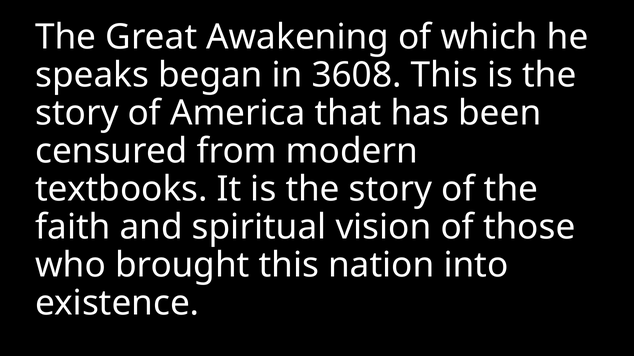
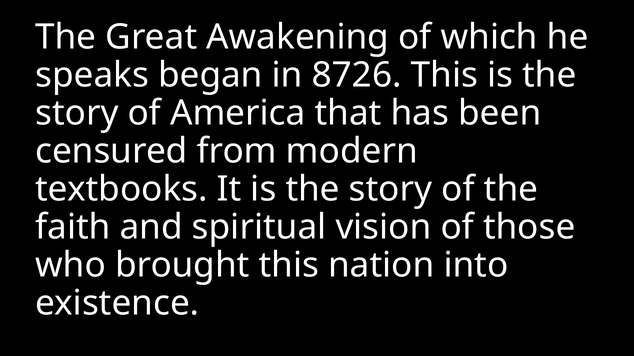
3608: 3608 -> 8726 (357, 75)
